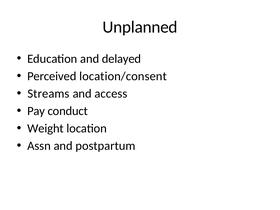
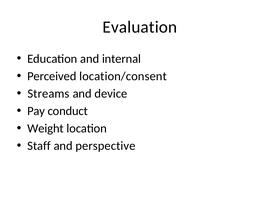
Unplanned: Unplanned -> Evaluation (140, 27)
delayed: delayed -> internal (121, 59)
access: access -> device (111, 94)
Assn: Assn -> Staff (39, 146)
postpartum: postpartum -> perspective (105, 146)
